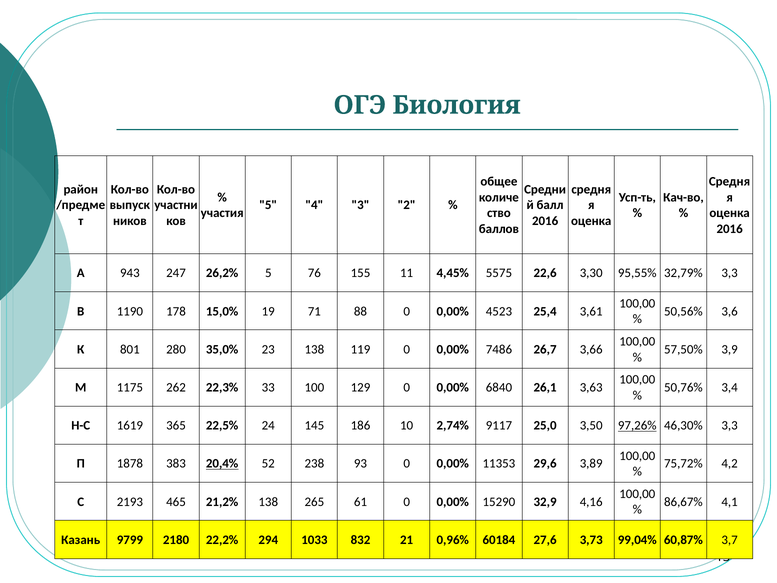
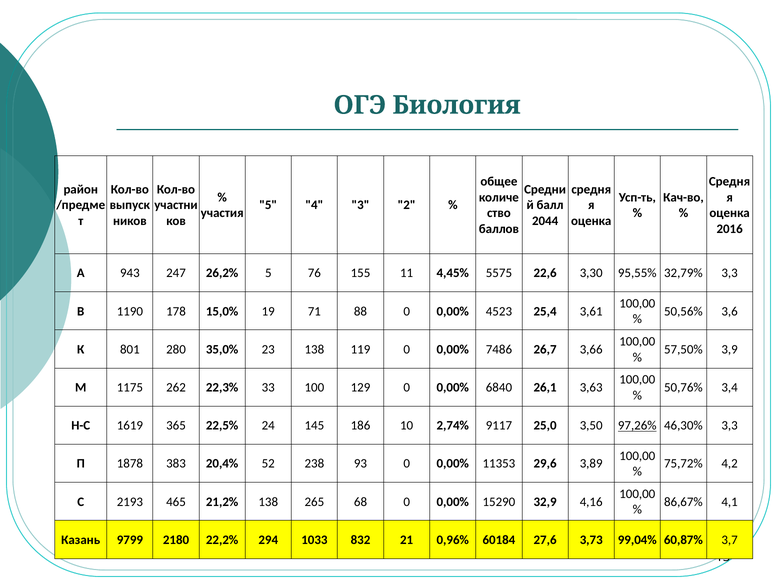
2016: 2016 -> 2044 (545, 221)
20,4% underline: present -> none (222, 464)
61: 61 -> 68 (361, 502)
